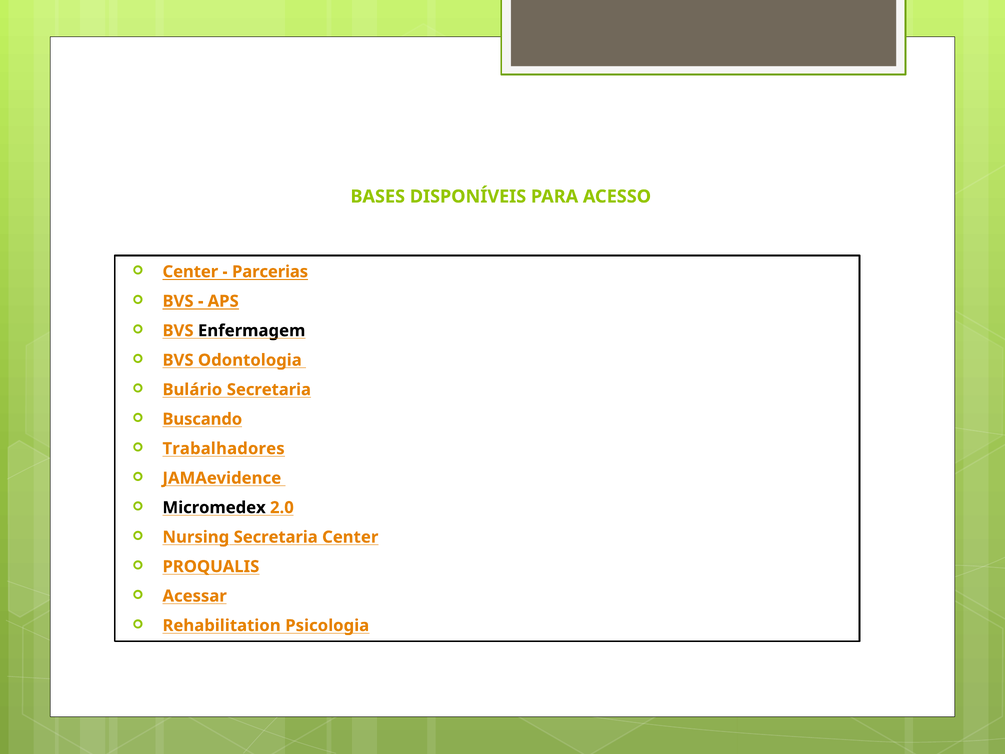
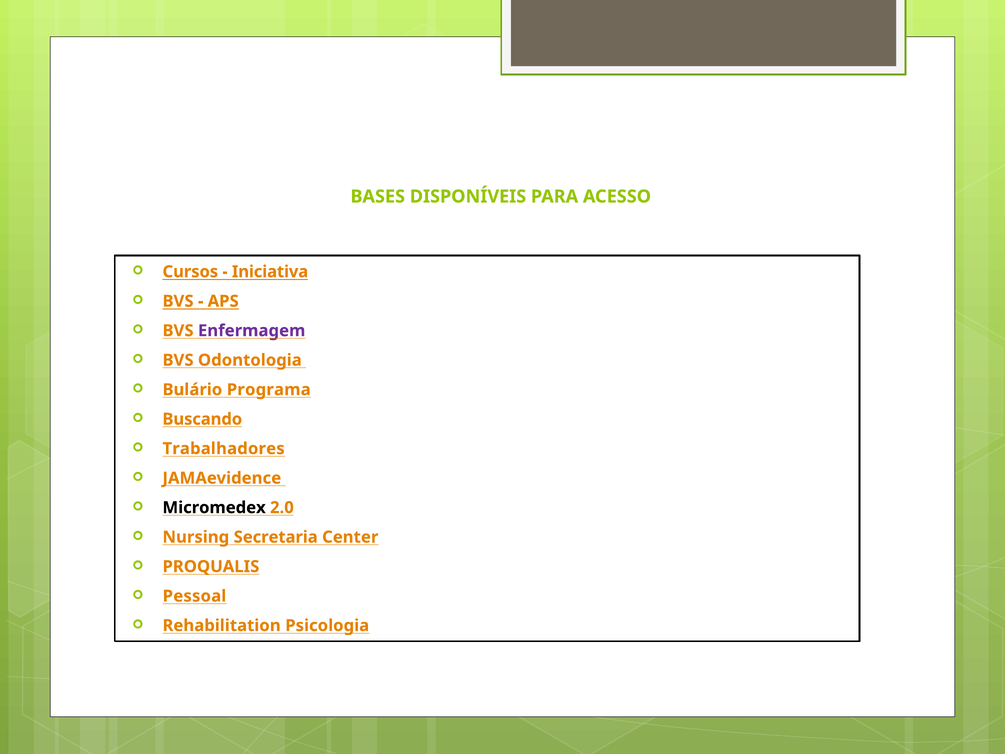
Center: Center -> Cursos (190, 272)
Parcerias: Parcerias -> Iniciativa (270, 272)
Enfermagem colour: black -> purple (252, 331)
Bulário Secretaria: Secretaria -> Programa (269, 390)
Acessar: Acessar -> Pessoal (195, 596)
